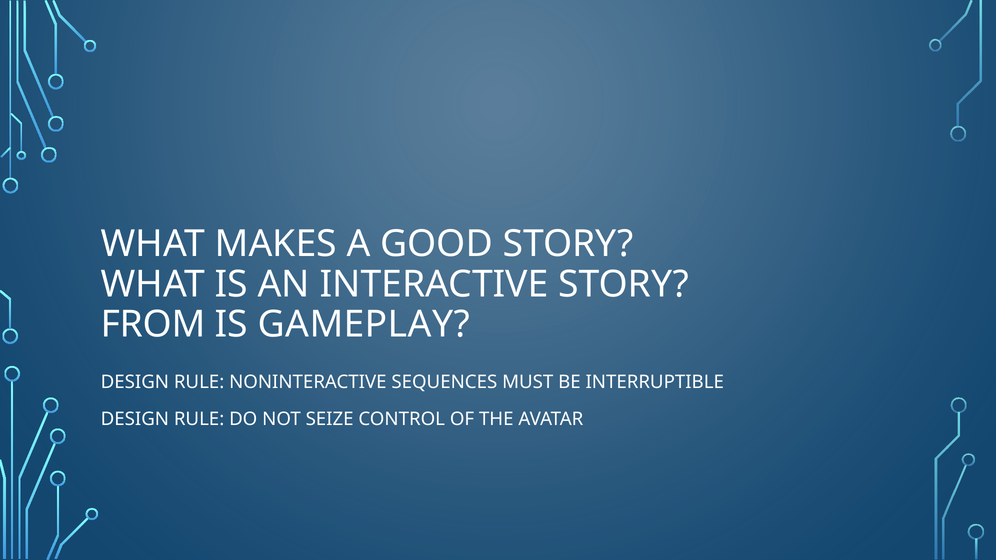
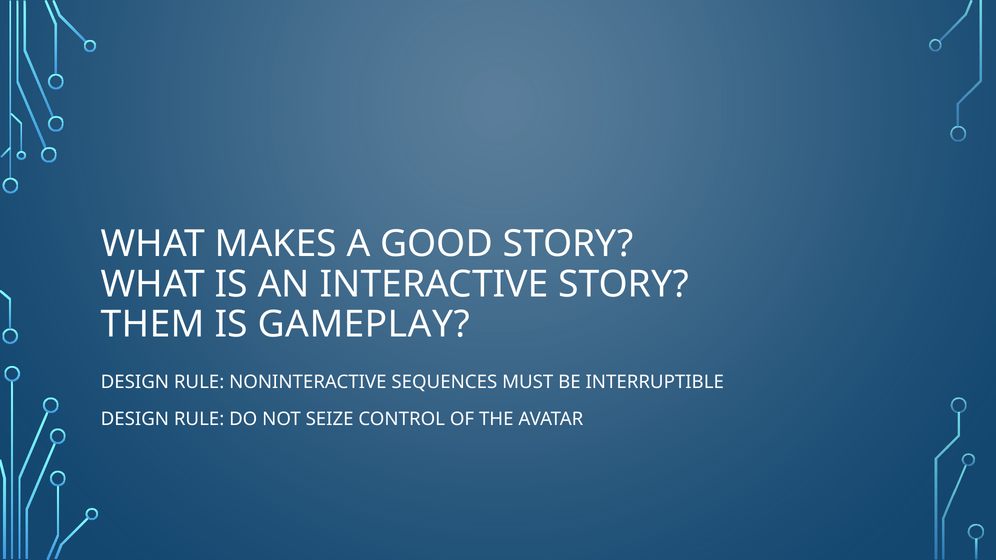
FROM: FROM -> THEM (153, 325)
